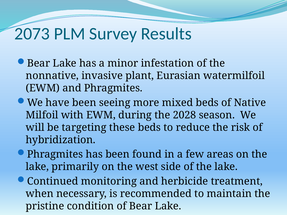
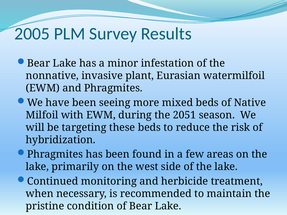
2073: 2073 -> 2005 (32, 34)
2028: 2028 -> 2051 (185, 115)
